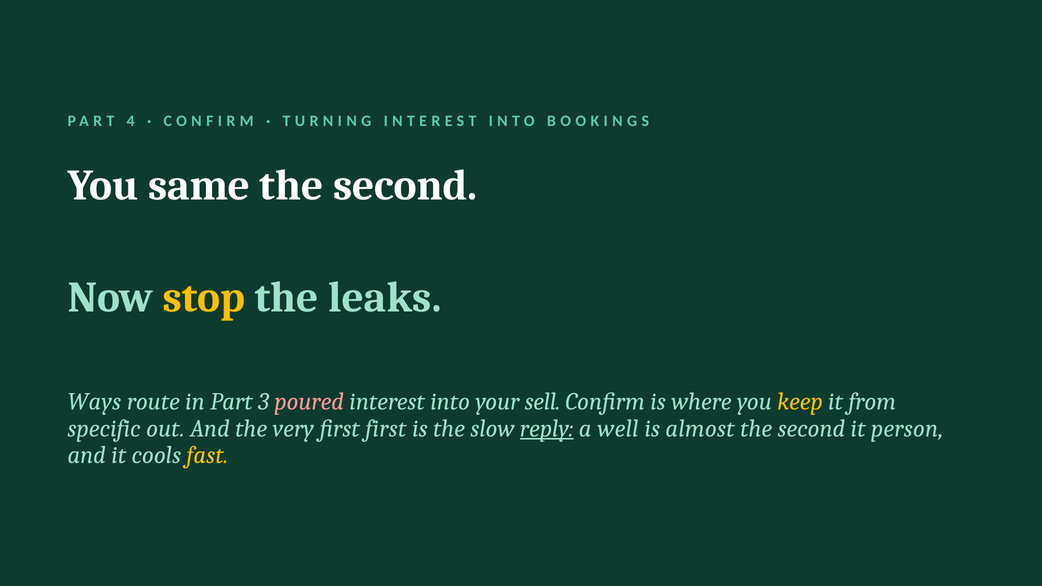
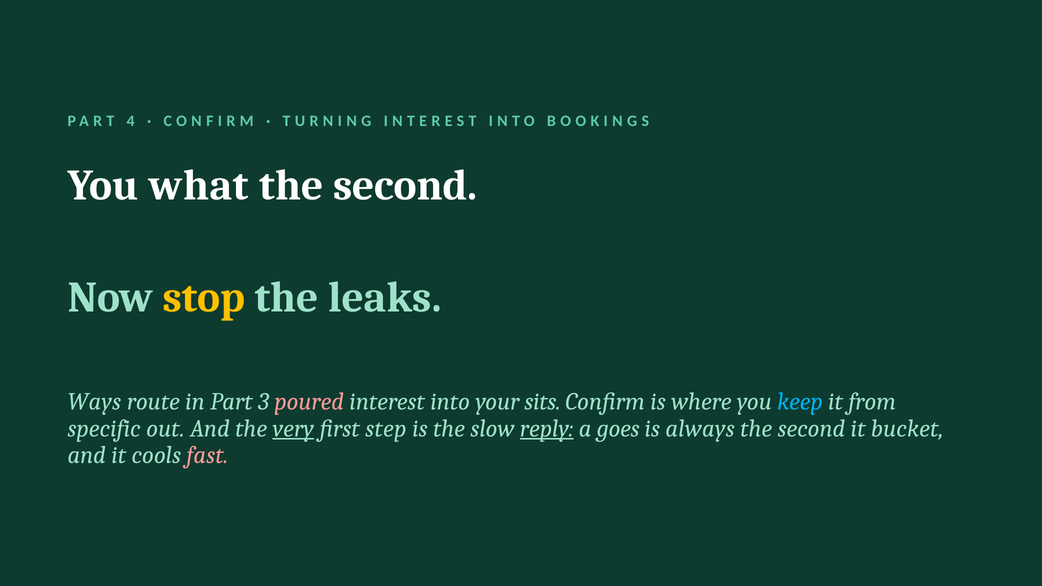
same: same -> what (199, 185)
sell: sell -> sits (543, 402)
keep colour: yellow -> light blue (800, 402)
very underline: none -> present (293, 428)
first first: first -> step (386, 428)
well: well -> goes (618, 428)
almost: almost -> always (700, 428)
person: person -> bucket (907, 428)
fast colour: yellow -> pink (207, 455)
